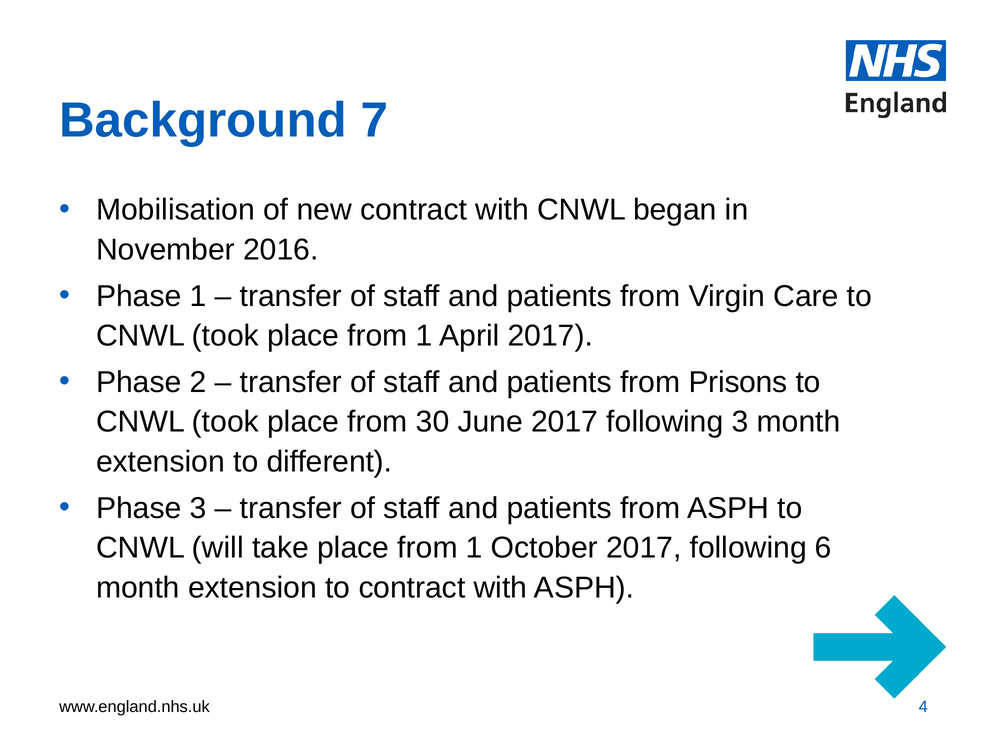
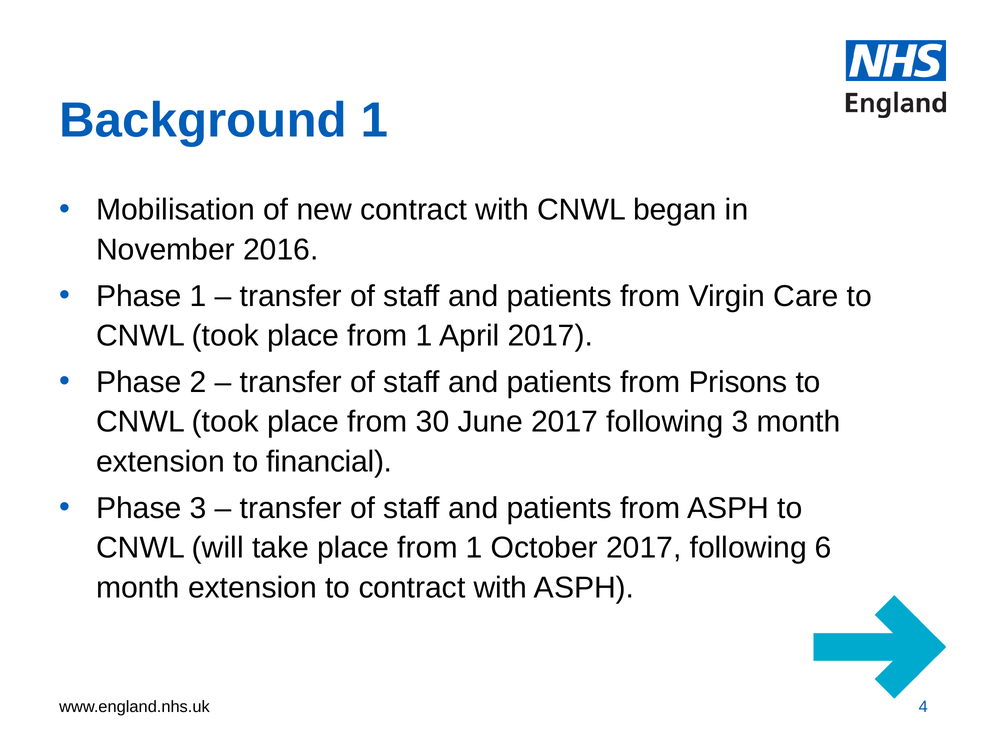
Background 7: 7 -> 1 (374, 120)
different: different -> financial (329, 462)
